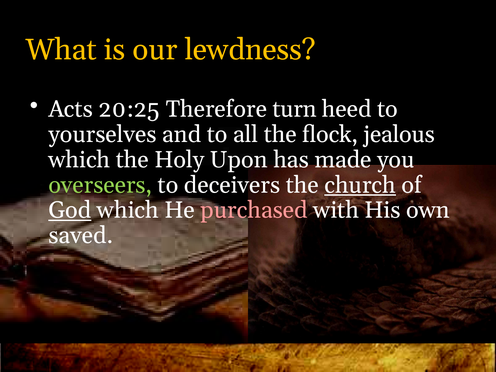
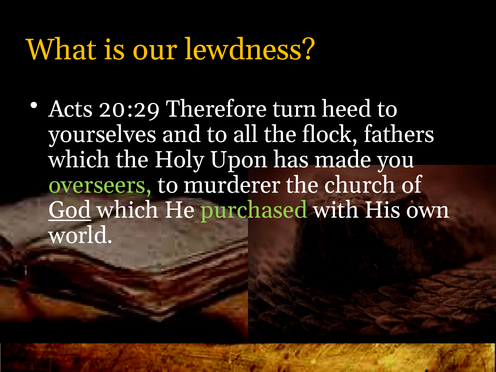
20:25: 20:25 -> 20:29 (129, 109)
jealous: jealous -> fathers (399, 134)
deceivers: deceivers -> murderer (232, 185)
church underline: present -> none (360, 185)
purchased colour: pink -> light green (254, 210)
saved: saved -> world (81, 236)
